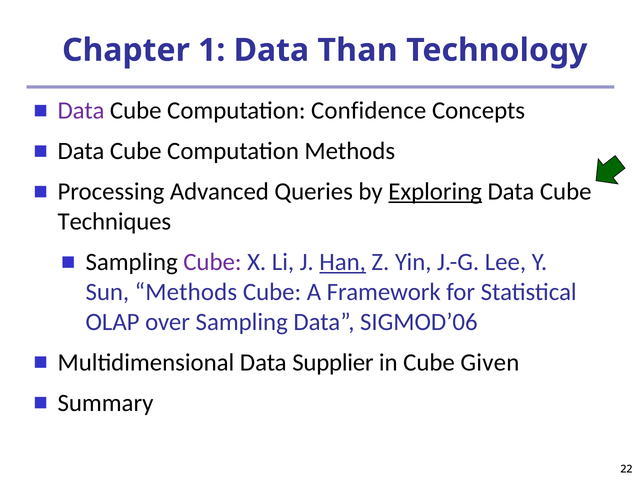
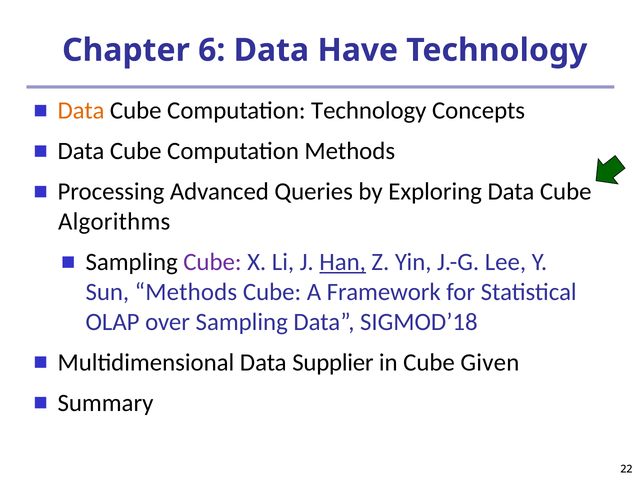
1: 1 -> 6 (212, 50)
Than: Than -> Have (358, 50)
Data colour: purple -> orange (81, 110)
Computation Confidence: Confidence -> Technology (369, 110)
Exploring underline: present -> none (435, 191)
Techniques: Techniques -> Algorithms (114, 221)
SIGMOD’06: SIGMOD’06 -> SIGMOD’18 (419, 321)
